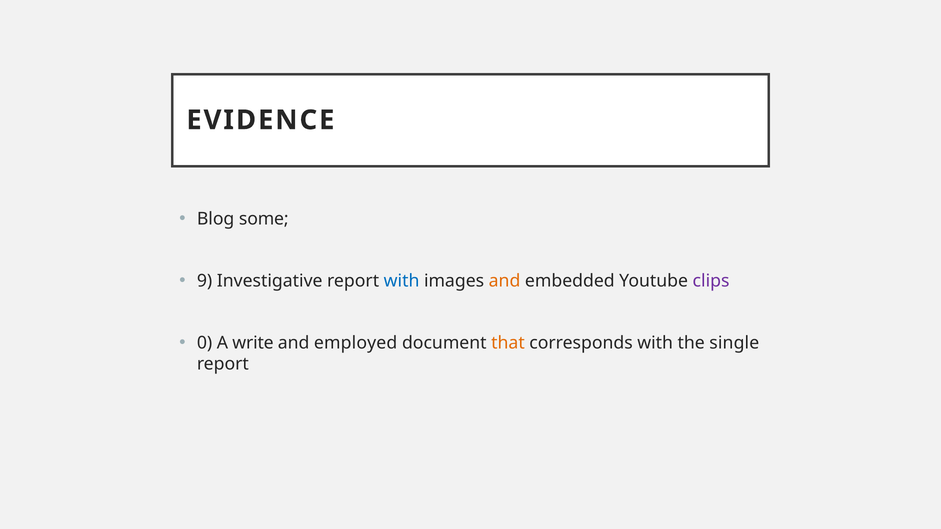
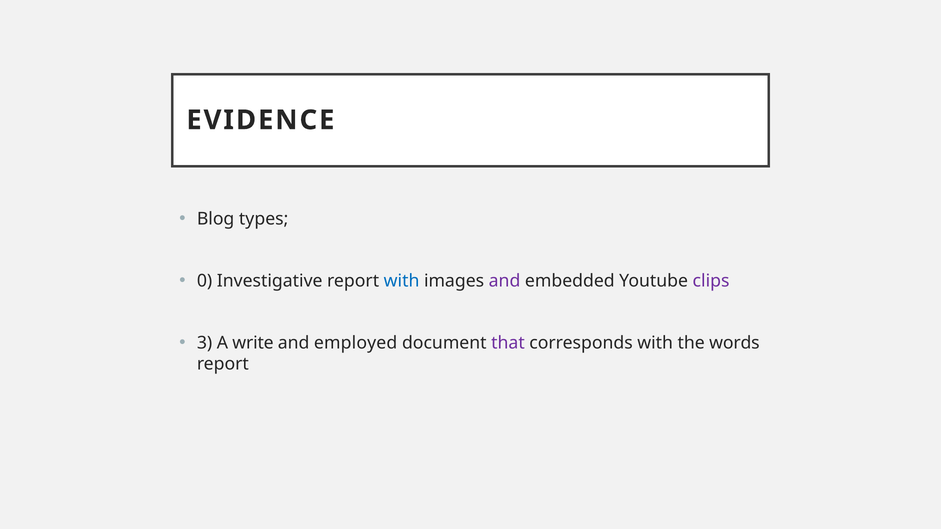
some: some -> types (264, 219)
9: 9 -> 0 (205, 281)
and colour: orange -> purple (505, 281)
0: 0 -> 3 (205, 343)
that colour: orange -> purple (508, 343)
single: single -> words (734, 343)
